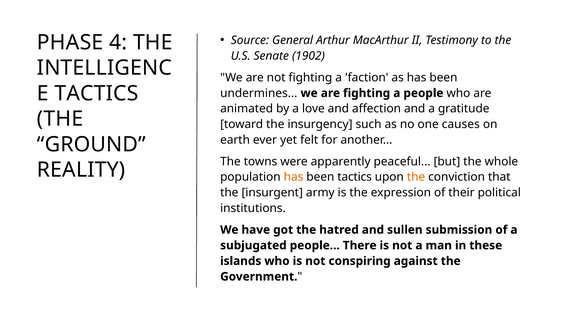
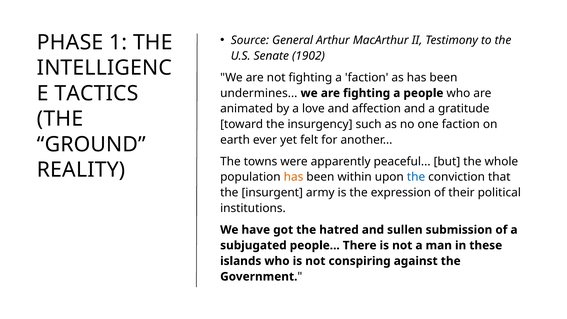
4: 4 -> 1 (118, 42)
one causes: causes -> faction (461, 124)
been tactics: tactics -> within (355, 177)
the colour: orange -> blue (416, 177)
